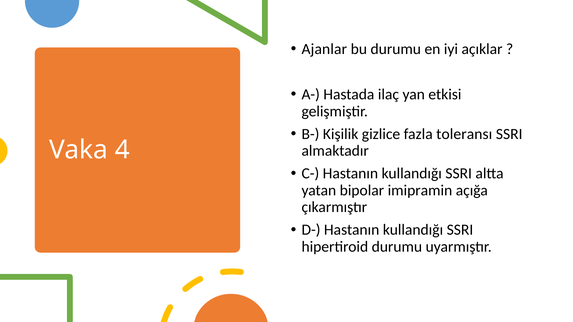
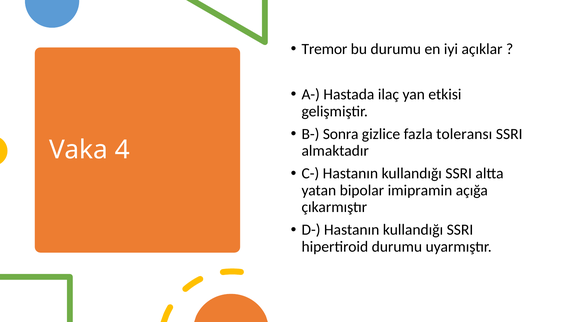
Ajanlar: Ajanlar -> Tremor (324, 49)
Kişilik: Kişilik -> Sonra (341, 134)
